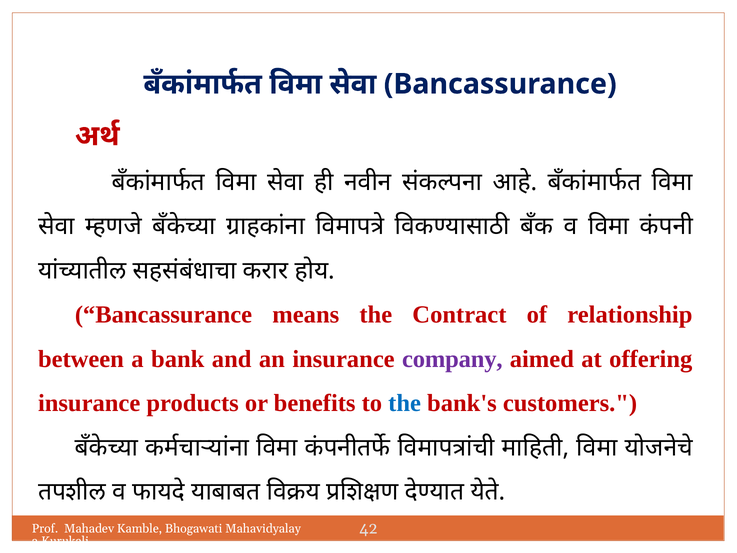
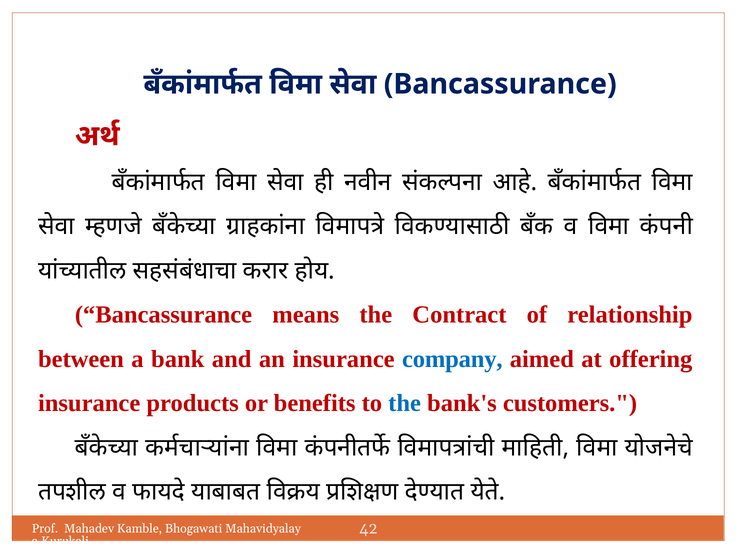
company colour: purple -> blue (452, 359)
